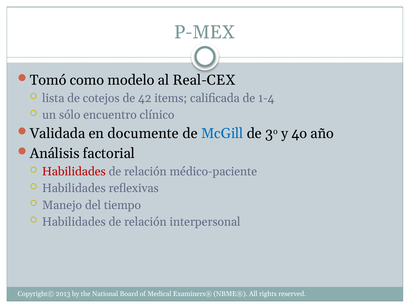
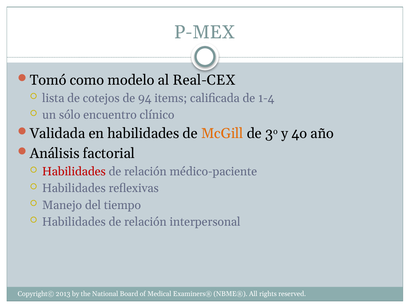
42: 42 -> 94 (145, 98)
en documente: documente -> habilidades (143, 133)
McGill colour: blue -> orange (222, 133)
